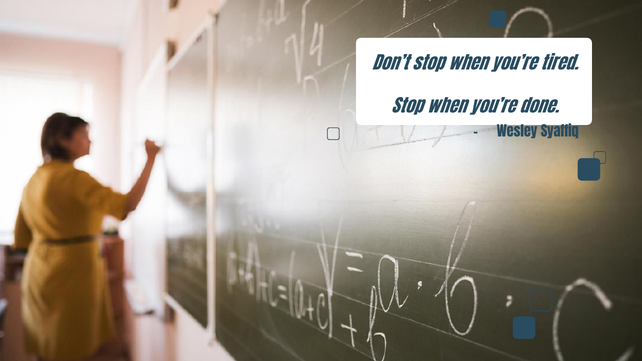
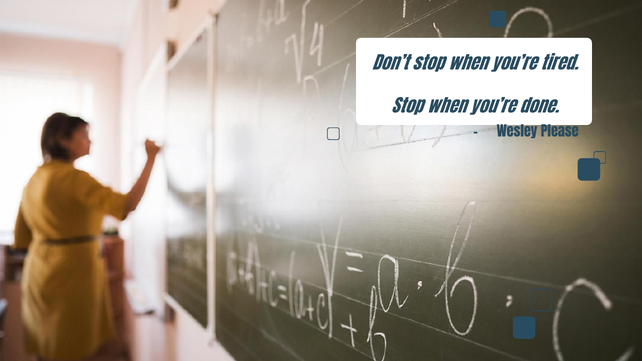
Syaffiq: Syaffiq -> Please (560, 132)
